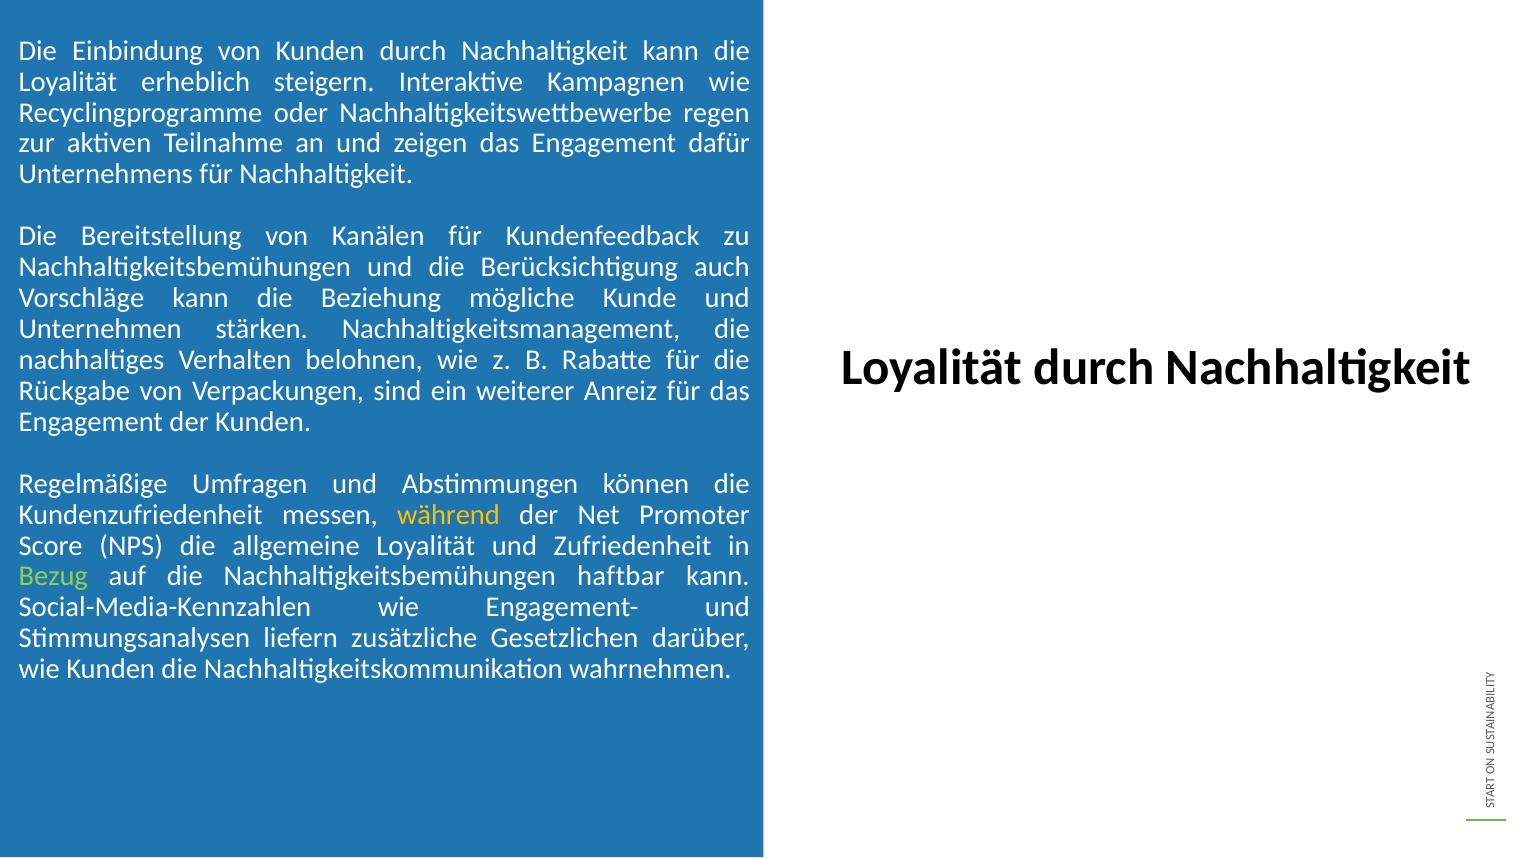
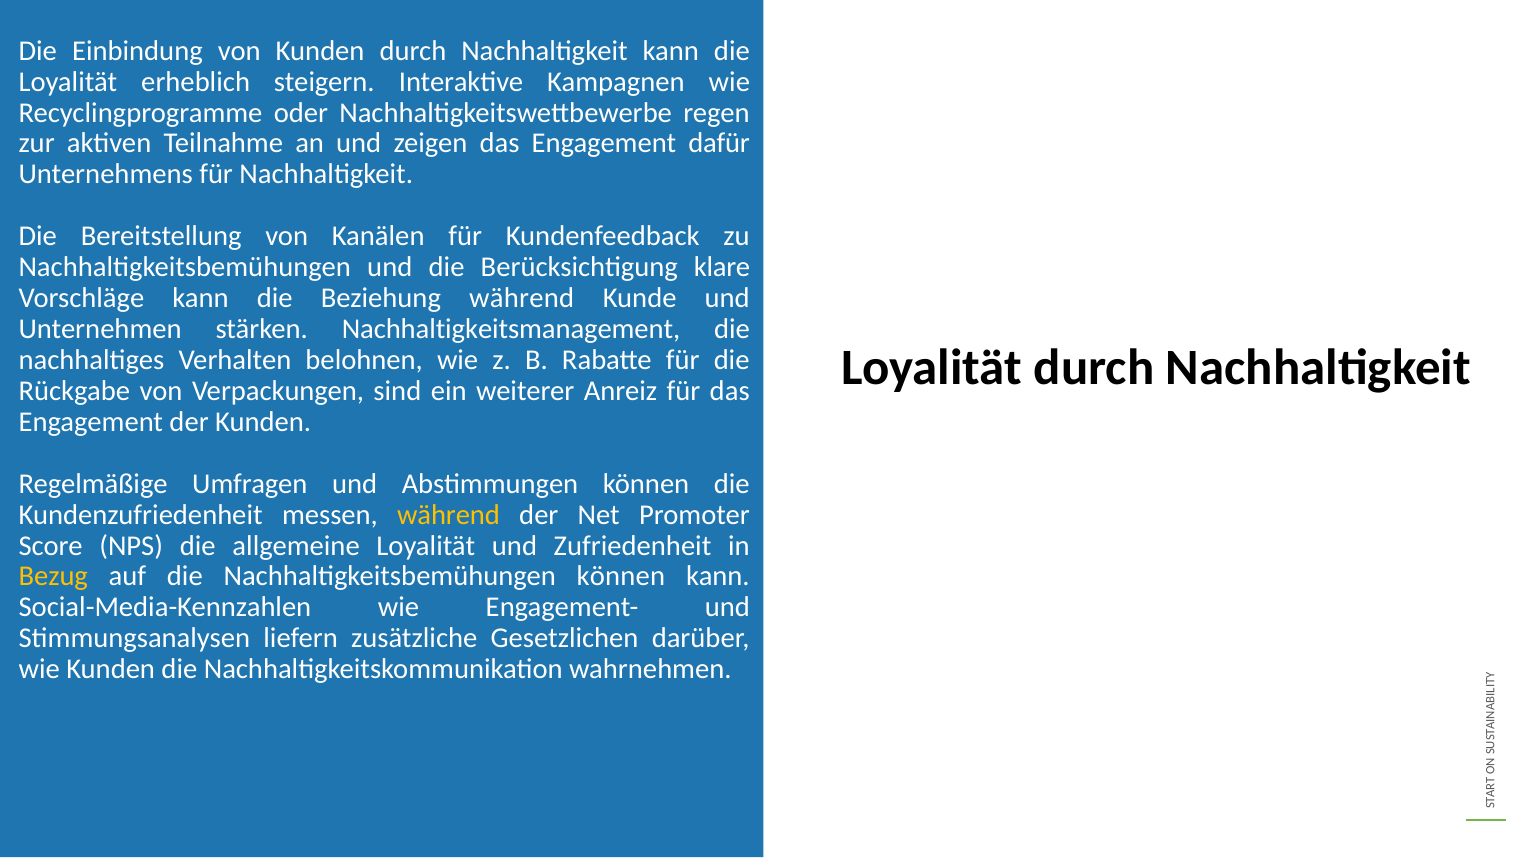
auch: auch -> klare (722, 267)
Beziehung mögliche: mögliche -> während (522, 298)
Bezug colour: light green -> yellow (53, 576)
Nachhaltigkeitsbemühungen haftbar: haftbar -> können (621, 576)
